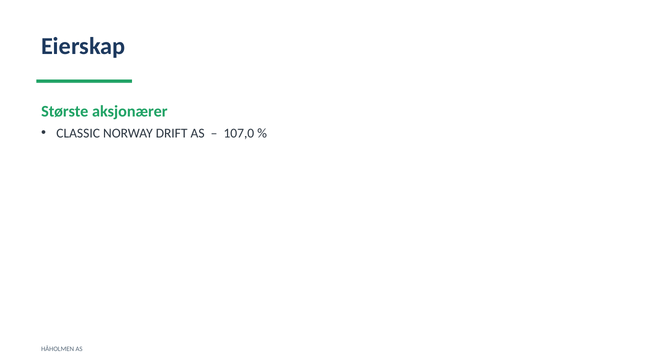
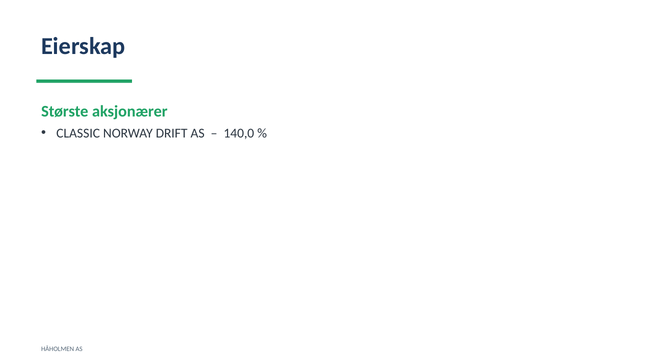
107,0: 107,0 -> 140,0 (239, 133)
